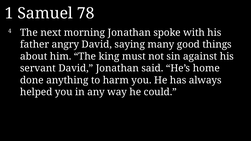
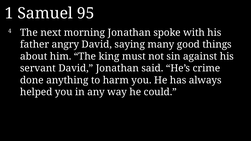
78: 78 -> 95 (86, 13)
home: home -> crime (206, 68)
